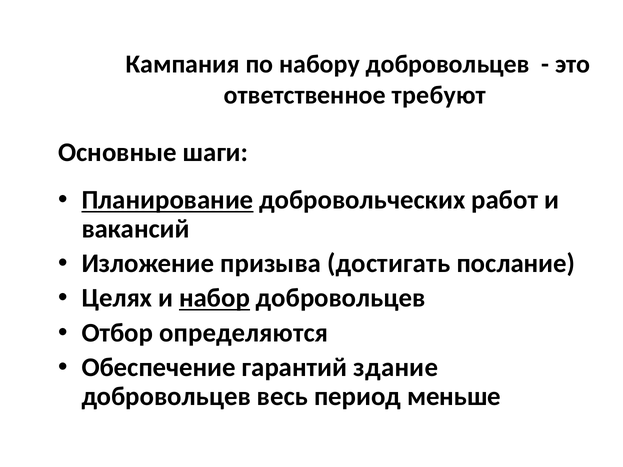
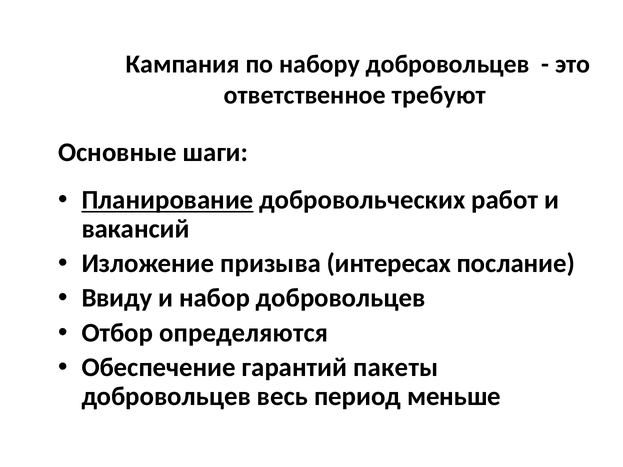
достигать: достигать -> интересах (389, 264)
Целях: Целях -> Ввиду (117, 298)
набор underline: present -> none (215, 298)
здание: здание -> пакеты (396, 367)
